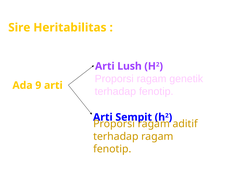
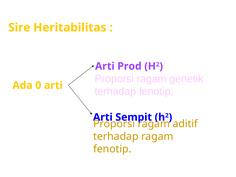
Lush: Lush -> Prod (129, 66)
9: 9 -> 0 (38, 85)
